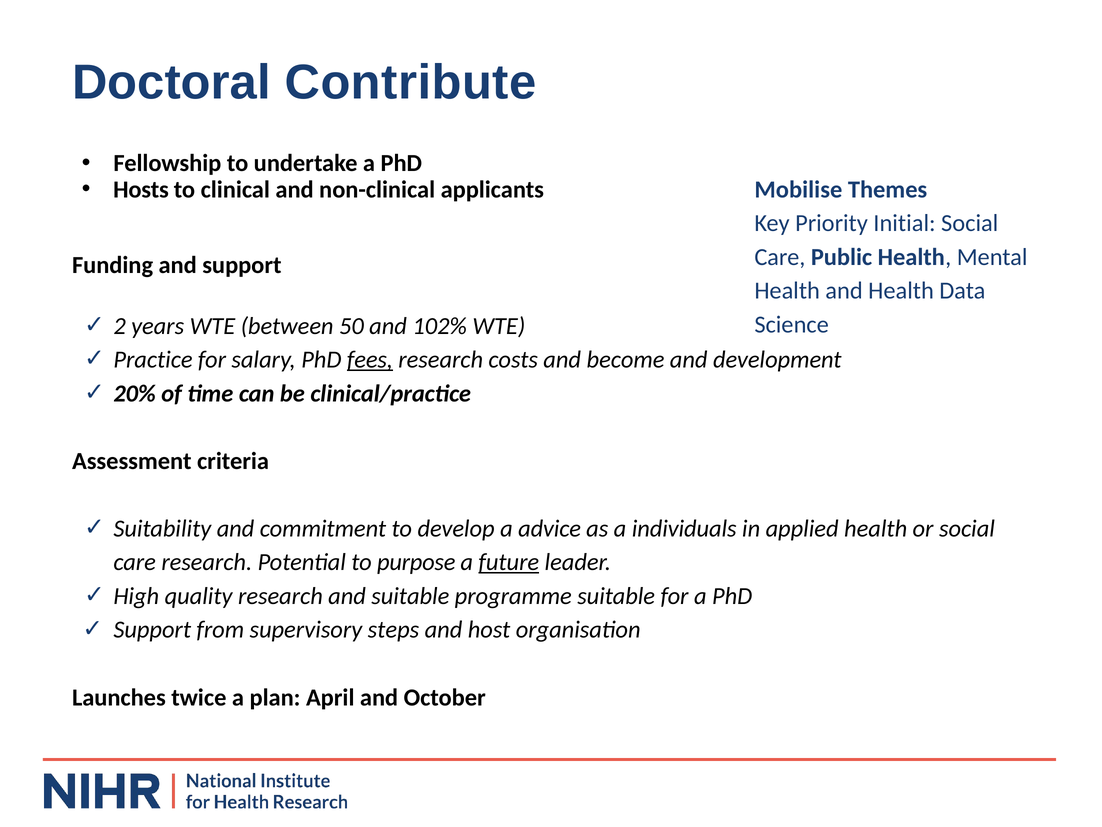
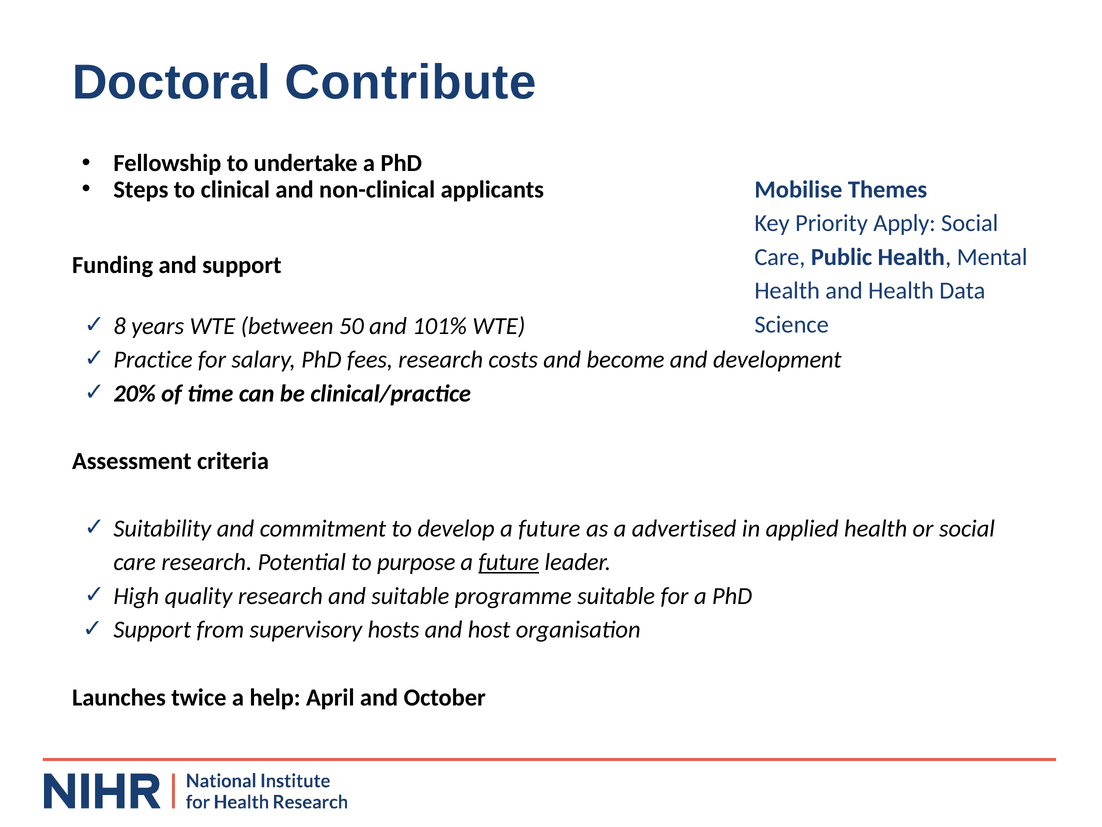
Hosts: Hosts -> Steps (141, 189)
Initial: Initial -> Apply (905, 223)
2: 2 -> 8 (120, 326)
102%: 102% -> 101% (440, 326)
fees underline: present -> none (370, 359)
develop a advice: advice -> future (549, 528)
individuals: individuals -> advertised (684, 528)
steps: steps -> hosts (394, 630)
plan: plan -> help (275, 697)
